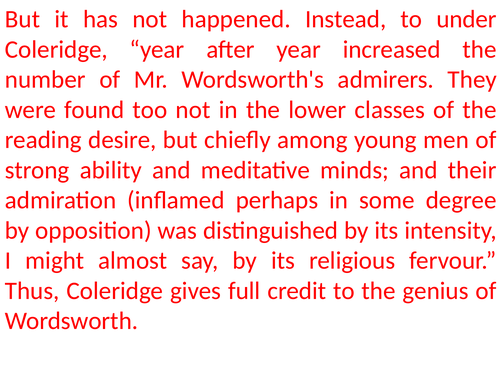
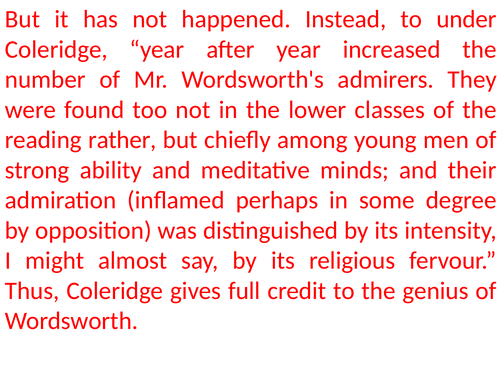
desire: desire -> rather (122, 140)
